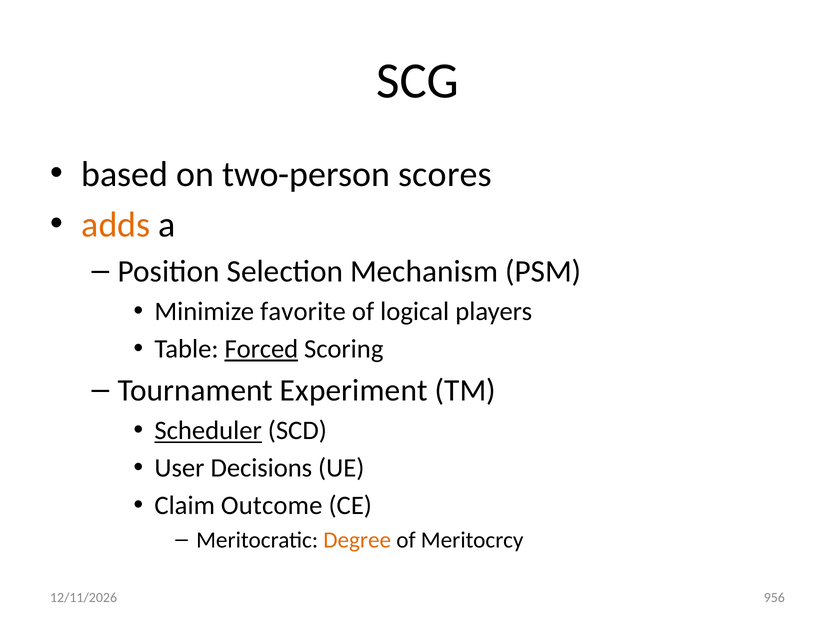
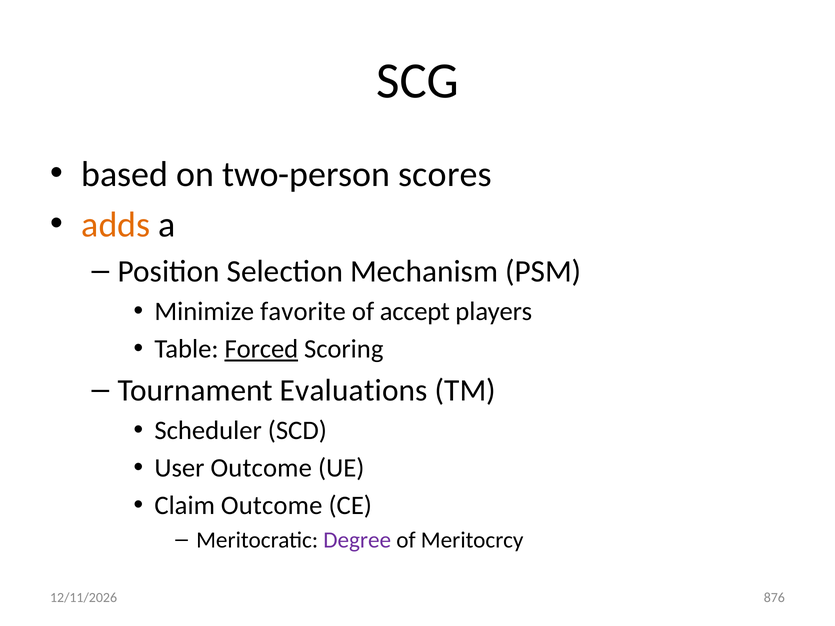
logical: logical -> accept (415, 312)
Experiment: Experiment -> Evaluations (354, 391)
Scheduler underline: present -> none (208, 431)
User Decisions: Decisions -> Outcome (261, 468)
Degree colour: orange -> purple (357, 540)
956: 956 -> 876 (774, 598)
